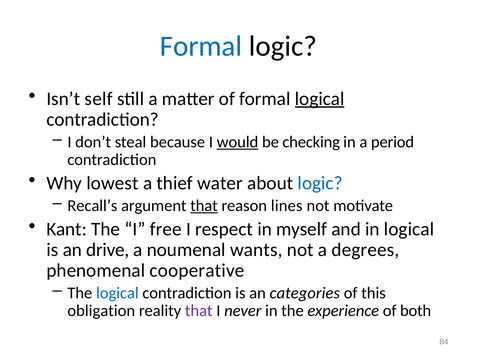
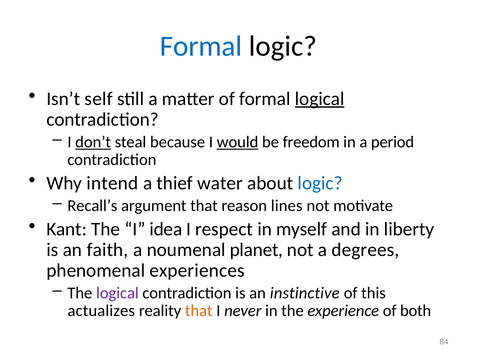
don’t underline: none -> present (93, 142)
checking: checking -> freedom (311, 142)
lowest: lowest -> intend (112, 183)
that underline: present -> none (204, 205)
free: free -> idea (166, 229)
in logical: logical -> liberty (409, 229)
drive: drive -> faith (108, 250)
wants: wants -> planet (256, 250)
cooperative: cooperative -> experiences (197, 270)
logical colour: blue -> purple (117, 293)
categories: categories -> instinctive (305, 293)
obligation: obligation -> actualizes (101, 311)
that colour: purple -> orange (199, 311)
